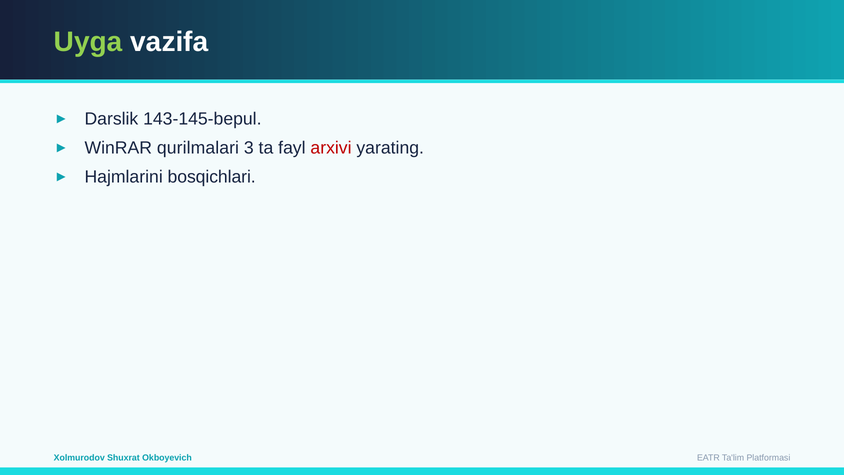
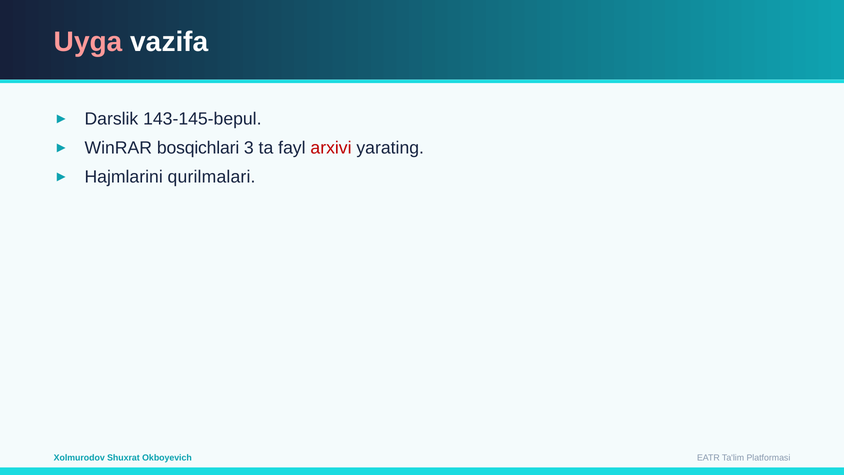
Uyga colour: light green -> pink (88, 42)
qurilmalari: qurilmalari -> bosqichlari (198, 148)
bosqichlari: bosqichlari -> qurilmalari (212, 177)
